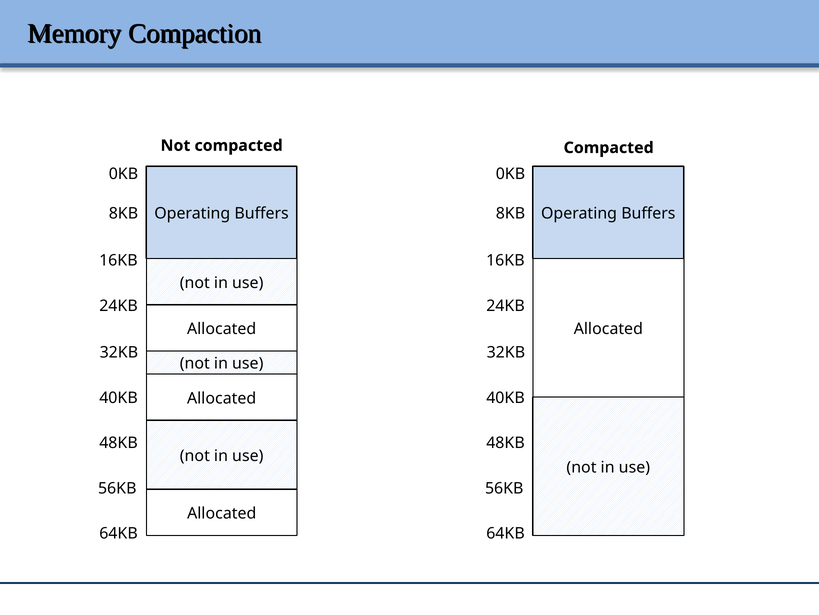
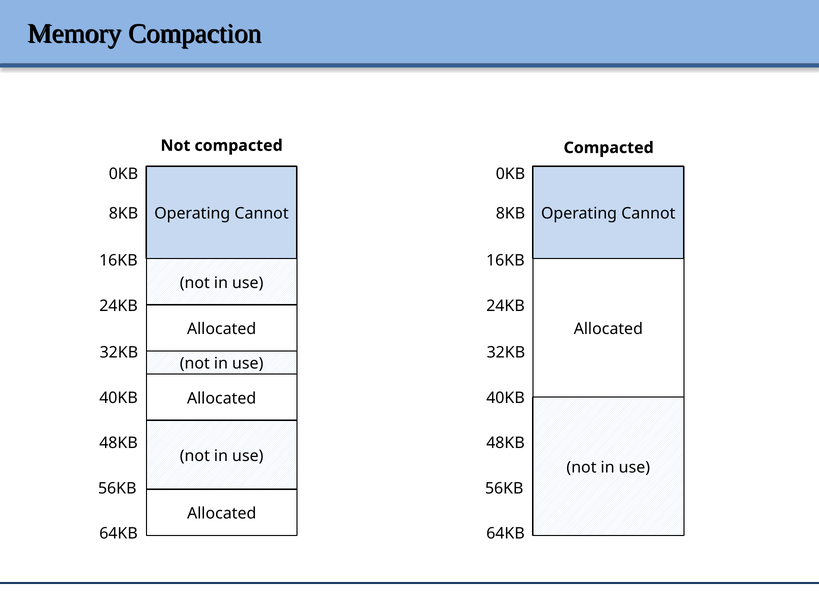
Buffers: Buffers -> Cannot (262, 213)
Buffers: Buffers -> Cannot (648, 213)
